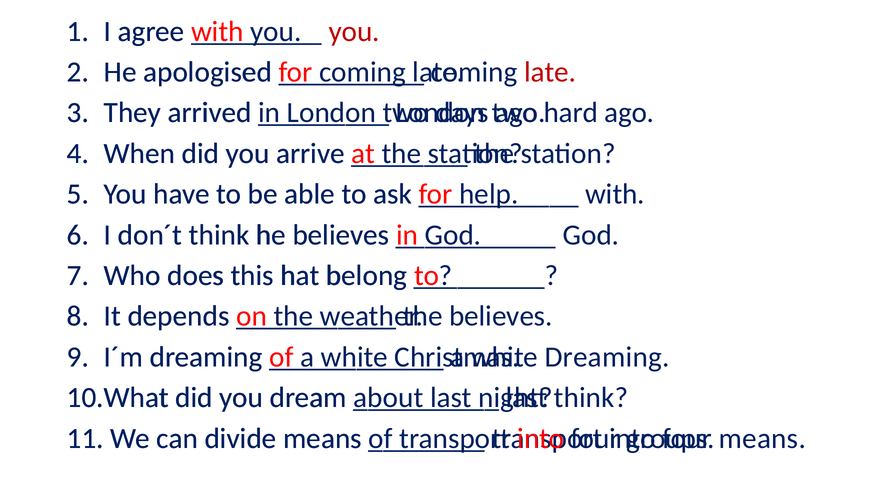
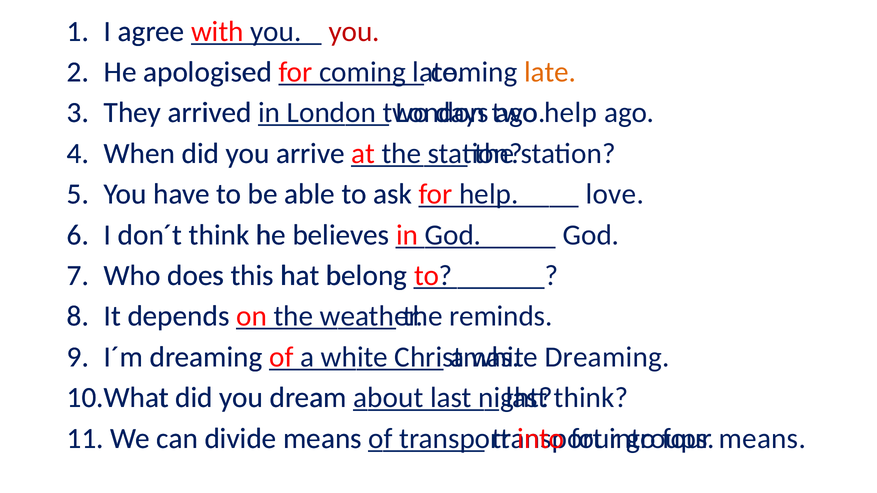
late colour: red -> orange (550, 72)
hard: hard -> help (571, 113)
with: with -> love (615, 194)
believes: believes -> reminds (501, 317)
